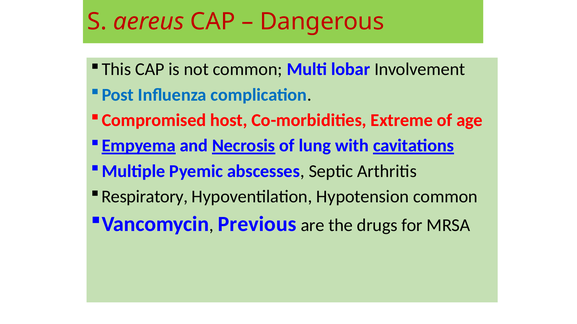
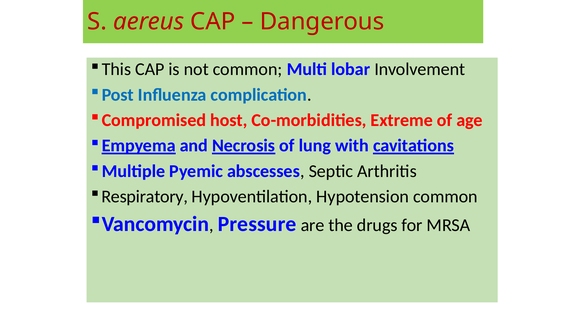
Previous: Previous -> Pressure (257, 224)
